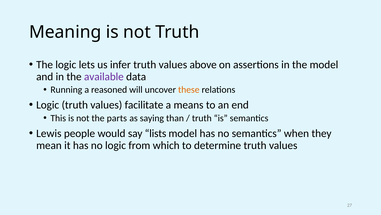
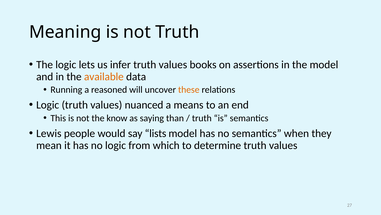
above: above -> books (203, 64)
available colour: purple -> orange (104, 76)
facilitate: facilitate -> nuanced (144, 105)
parts: parts -> know (117, 118)
